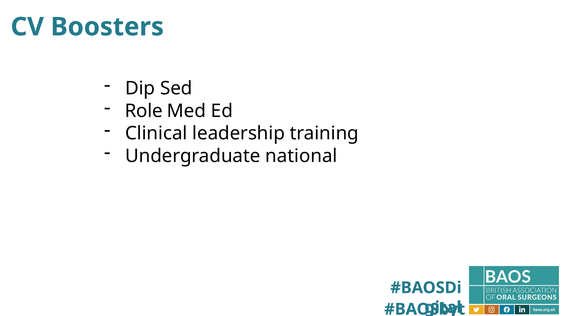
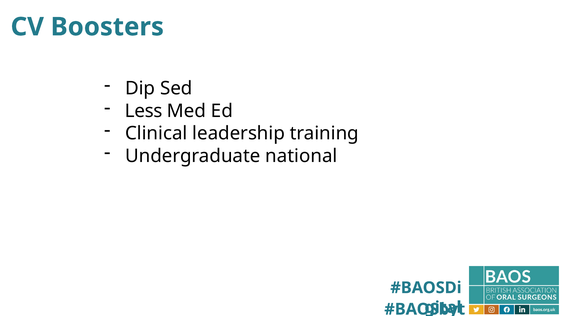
Role: Role -> Less (144, 111)
